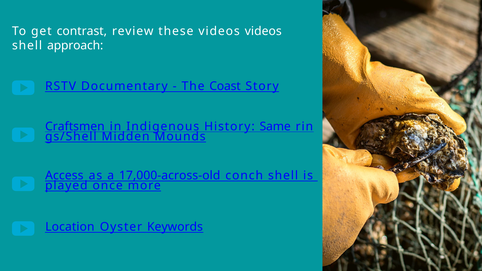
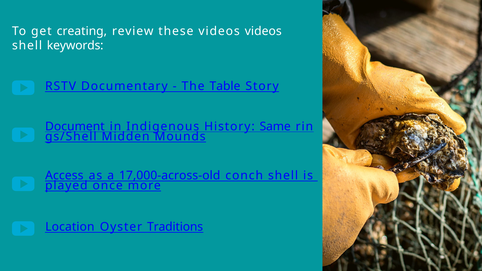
contrast: contrast -> creating (82, 31)
approach: approach -> keywords (75, 46)
Coast: Coast -> Table (225, 86)
Craftsmen: Craftsmen -> Document (75, 126)
Keywords: Keywords -> Traditions (175, 227)
